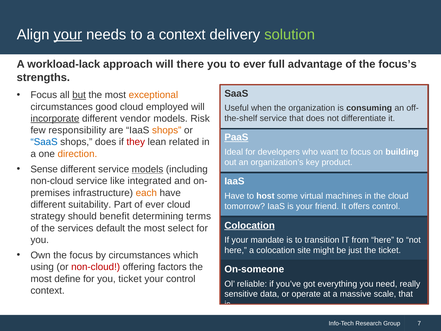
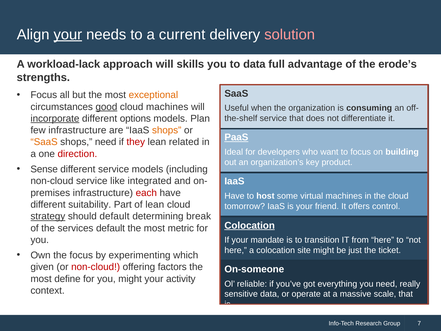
a context: context -> current (182, 35)
solution colour: light green -> pink (290, 35)
there: there -> skills (190, 64)
to ever: ever -> data (254, 64)
focus’s: focus’s -> erode’s (398, 64)
but underline: present -> none (79, 95)
good underline: none -> present (106, 107)
cloud employed: employed -> machines (167, 107)
vendor: vendor -> options (135, 118)
Risk: Risk -> Plan (200, 118)
few responsibility: responsibility -> infrastructure (77, 130)
SaaS colour: blue -> orange (44, 142)
shops does: does -> need (106, 142)
direction colour: orange -> red (77, 154)
models underline: present -> none (148, 169)
each colour: orange -> red (146, 193)
of ever: ever -> lean (155, 204)
strategy underline: none -> present (48, 216)
should benefit: benefit -> default (114, 216)
terms: terms -> break (199, 216)
select: select -> metric (181, 228)
by circumstances: circumstances -> experimenting (140, 255)
using: using -> given (42, 267)
you ticket: ticket -> might (130, 279)
your control: control -> activity (181, 279)
